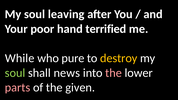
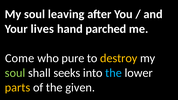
poor: poor -> lives (42, 29)
terrified: terrified -> parched (106, 29)
While: While -> Come (20, 58)
news: news -> seeks (67, 73)
the colour: pink -> light blue (114, 73)
parts colour: pink -> yellow (18, 88)
